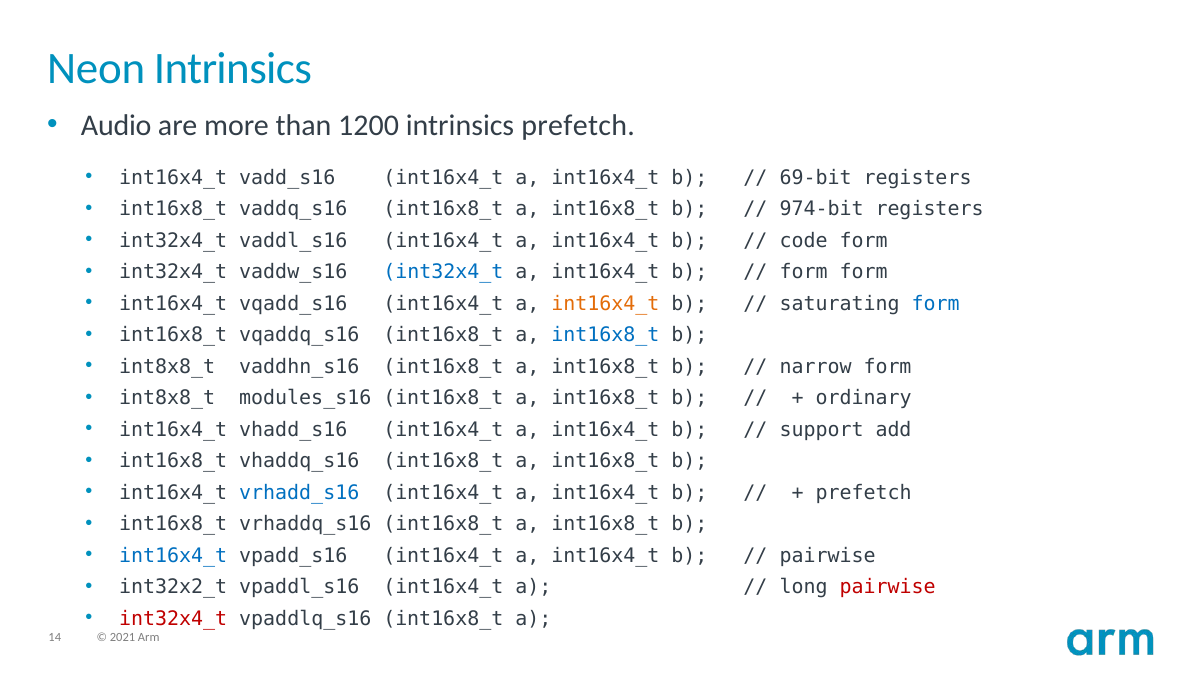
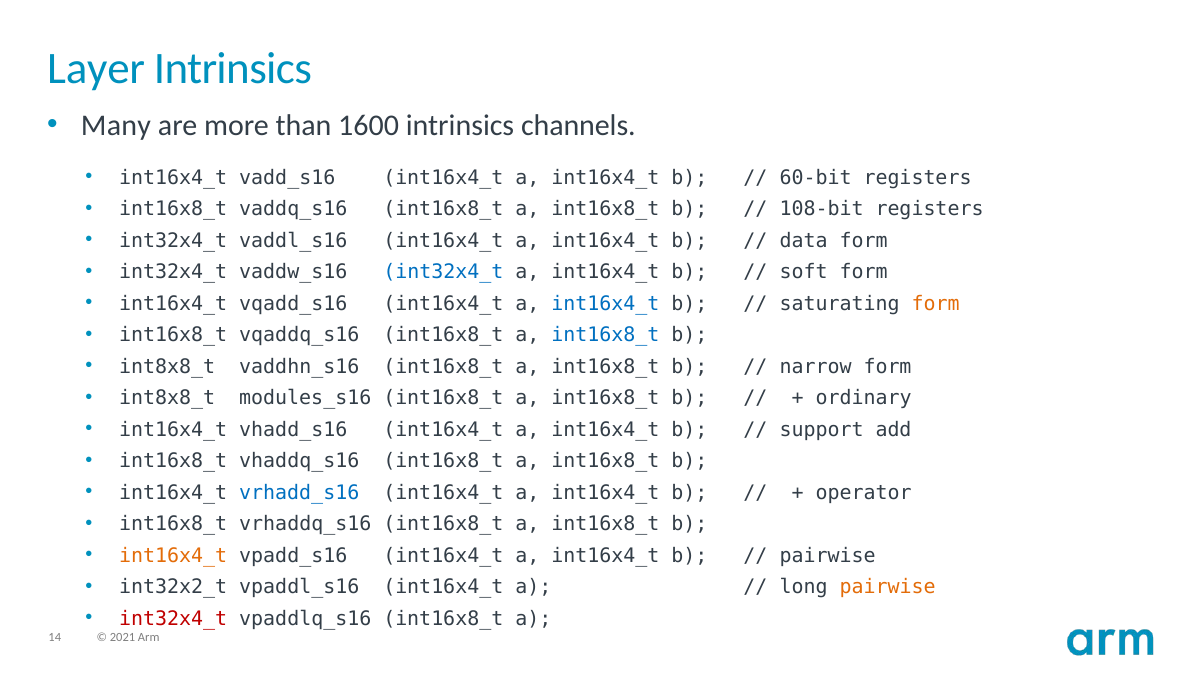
Neon: Neon -> Layer (96, 69)
Audio: Audio -> Many (116, 126)
1200: 1200 -> 1600 (369, 126)
intrinsics prefetch: prefetch -> channels (578, 126)
69-bit: 69-bit -> 60-bit (816, 177)
974-bit: 974-bit -> 108-bit (822, 209)
code: code -> data (804, 240)
form: form -> soft (804, 272)
int16x4_t colour: orange -> blue (605, 303)
form colour: blue -> orange (936, 303)
prefetch: prefetch -> operator (864, 492)
int16x4_t colour: blue -> orange (173, 555)
pairwise colour: red -> orange (888, 587)
